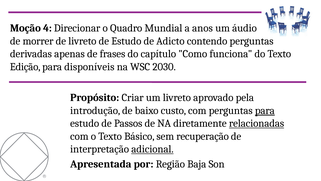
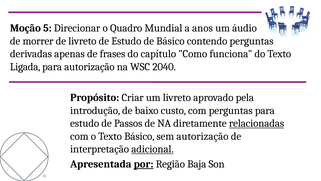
4: 4 -> 5 (47, 28)
de Adicto: Adicto -> Básico (170, 41)
Edição: Edição -> Ligada (25, 67)
para disponíveis: disponíveis -> autorização (89, 67)
2030: 2030 -> 2040 (164, 67)
para underline: present -> none (265, 110)
sem recuperação: recuperação -> autorização (202, 136)
por underline: none -> present (144, 164)
